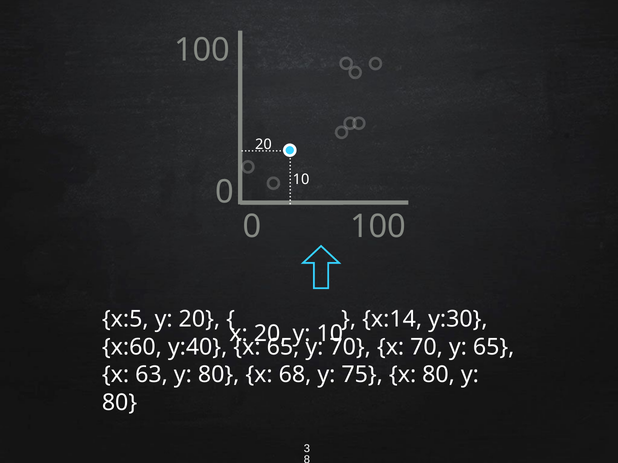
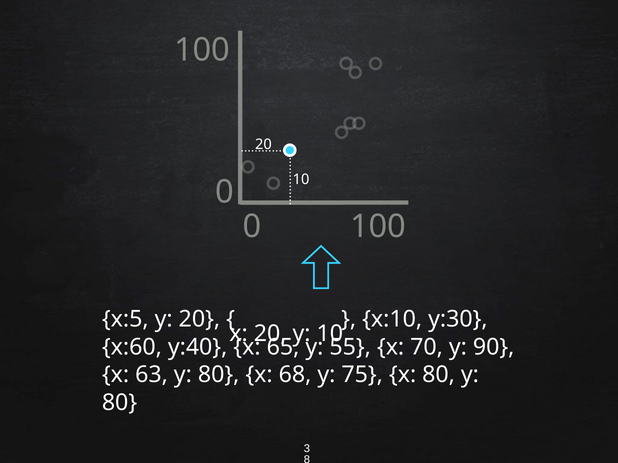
x:14: x:14 -> x:10 (392, 320)
y 70: 70 -> 55 (350, 347)
y 65: 65 -> 90 (494, 347)
